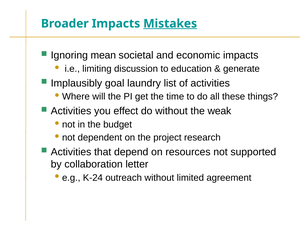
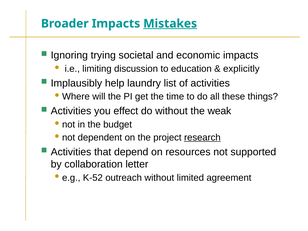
mean: mean -> trying (103, 55)
generate: generate -> explicitly (241, 69)
goal: goal -> help (115, 83)
research underline: none -> present (202, 137)
K-24: K-24 -> K-52 (93, 178)
